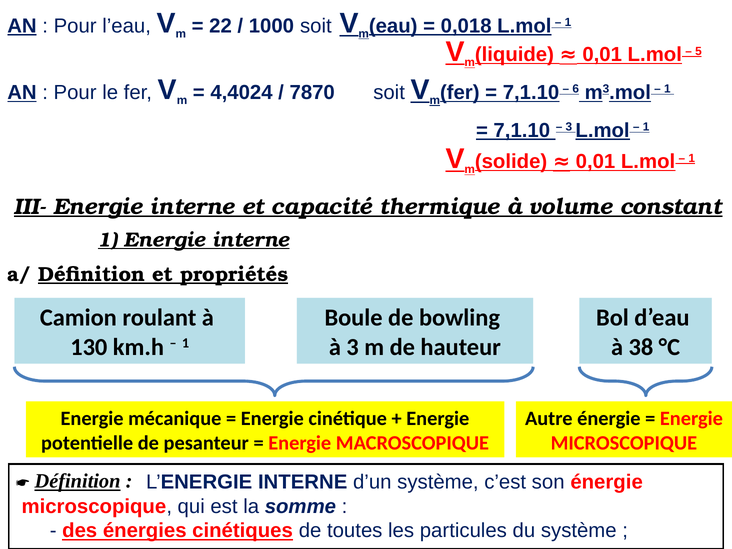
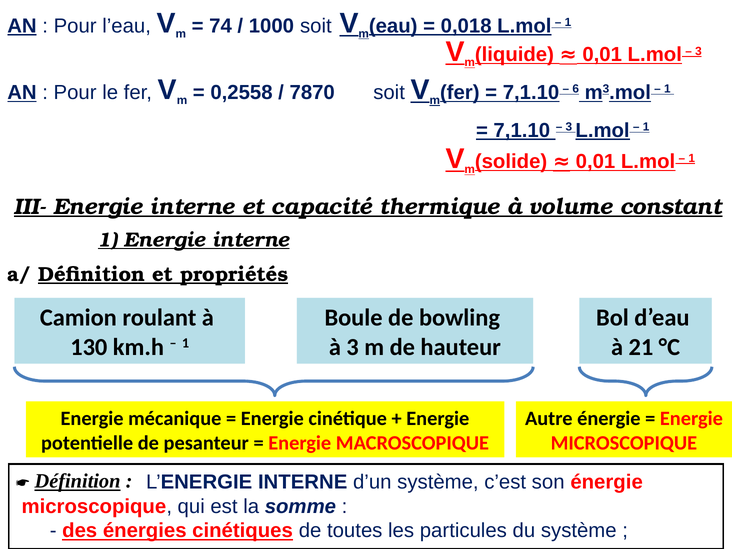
22: 22 -> 74 (220, 26)
5: 5 -> 3 (698, 51)
4,4024: 4,4024 -> 0,2558 (242, 92)
38: 38 -> 21 (641, 347)
